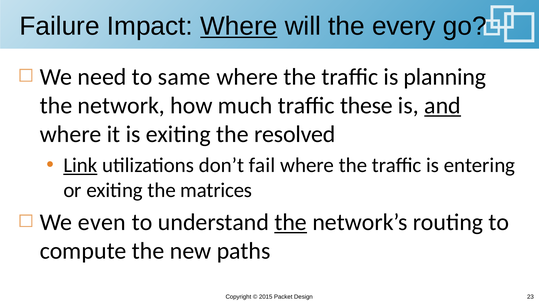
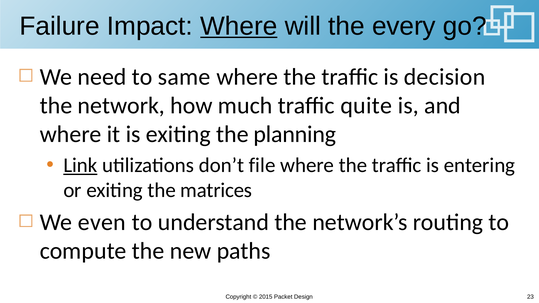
planning: planning -> decision (445, 77)
these: these -> quite (366, 106)
and underline: present -> none (443, 106)
resolved: resolved -> planning (295, 134)
fail: fail -> file (262, 165)
the underline: present -> none (291, 222)
